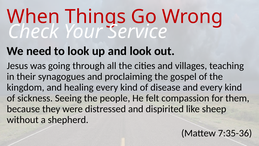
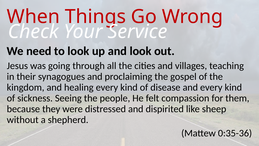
7:35-36: 7:35-36 -> 0:35-36 (235, 133)
